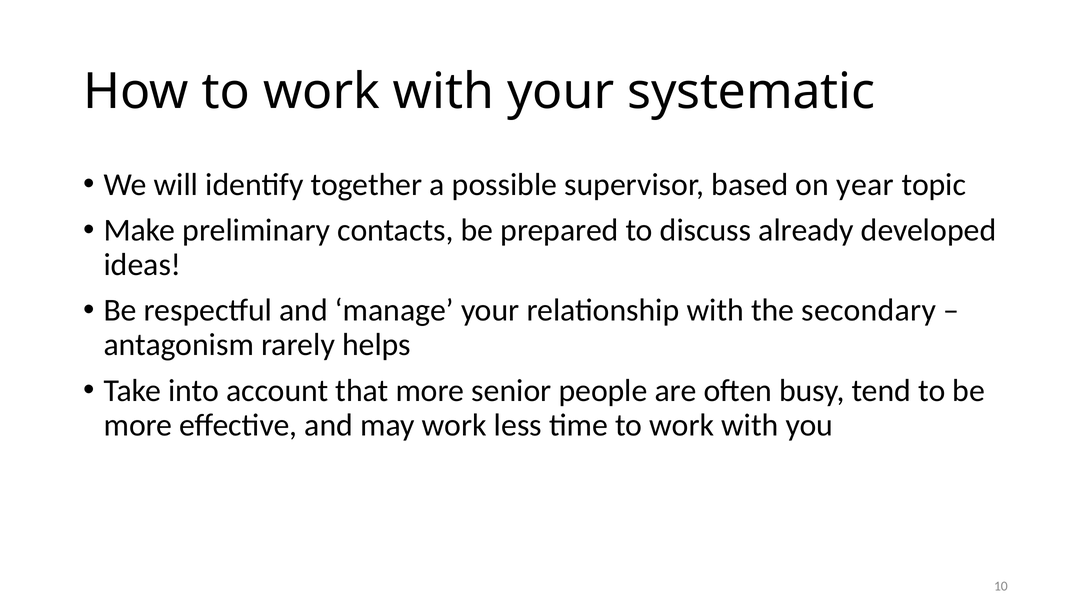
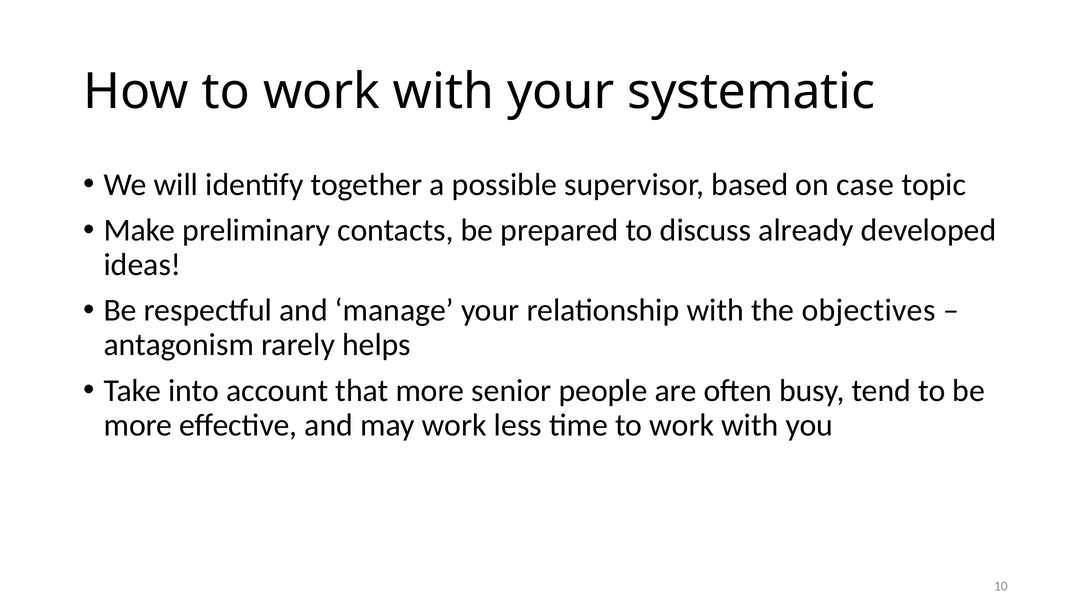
year: year -> case (865, 184)
secondary: secondary -> objectives (869, 310)
